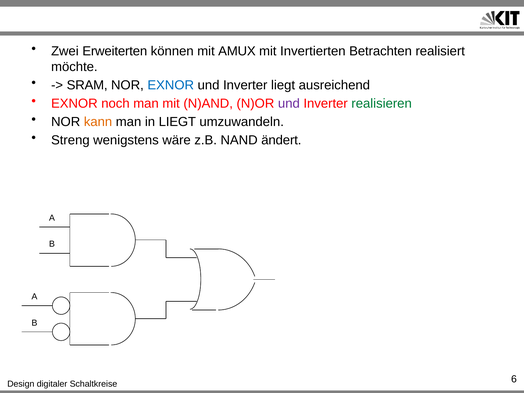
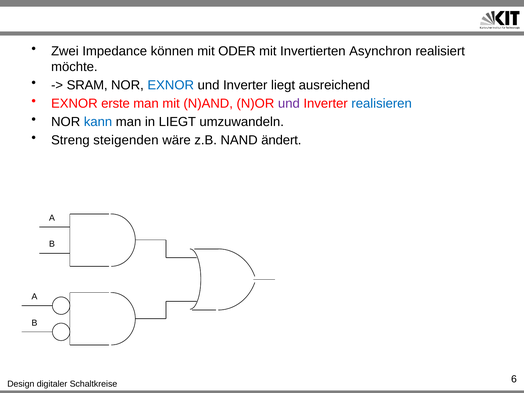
Erweiterten: Erweiterten -> Impedance (115, 51)
AMUX: AMUX -> ODER (237, 51)
Betrachten: Betrachten -> Asynchron (380, 51)
noch: noch -> erste (116, 103)
realisieren colour: green -> blue (382, 103)
kann colour: orange -> blue (98, 122)
wenigstens: wenigstens -> steigenden (126, 140)
